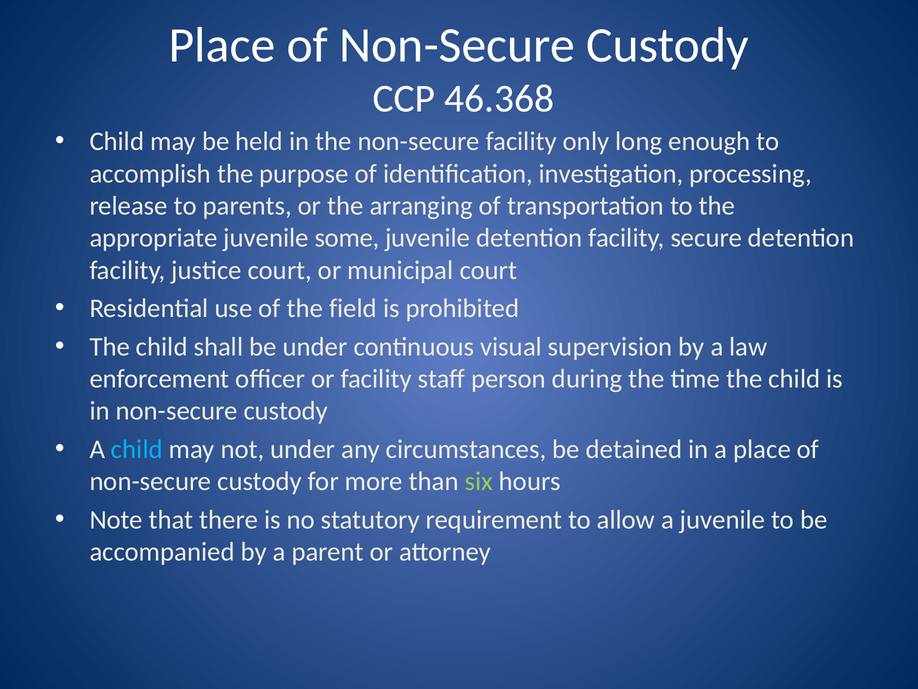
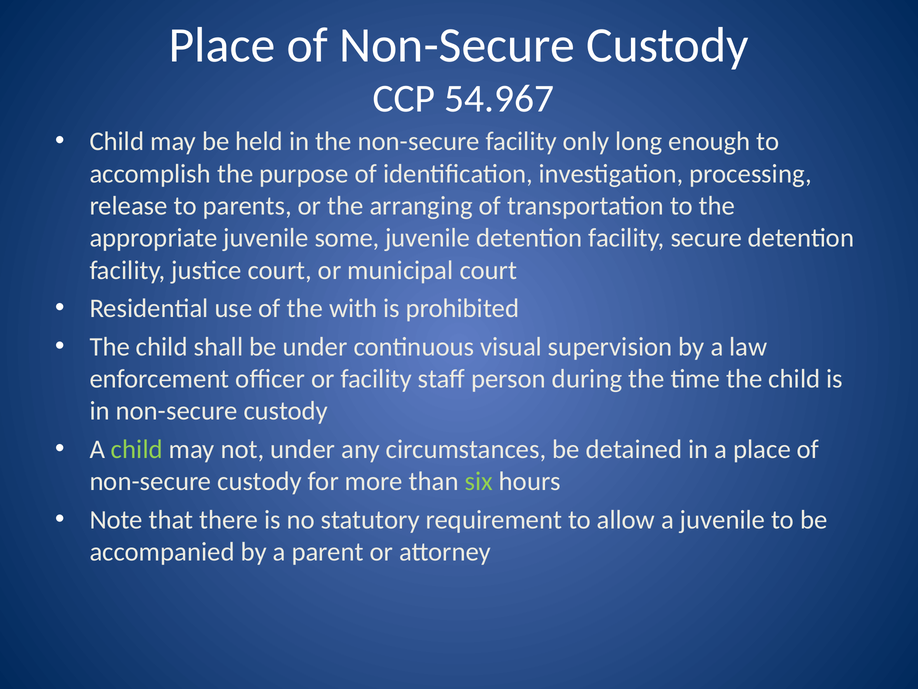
46.368: 46.368 -> 54.967 (499, 98)
field: field -> with (353, 308)
child colour: light blue -> light green (137, 449)
